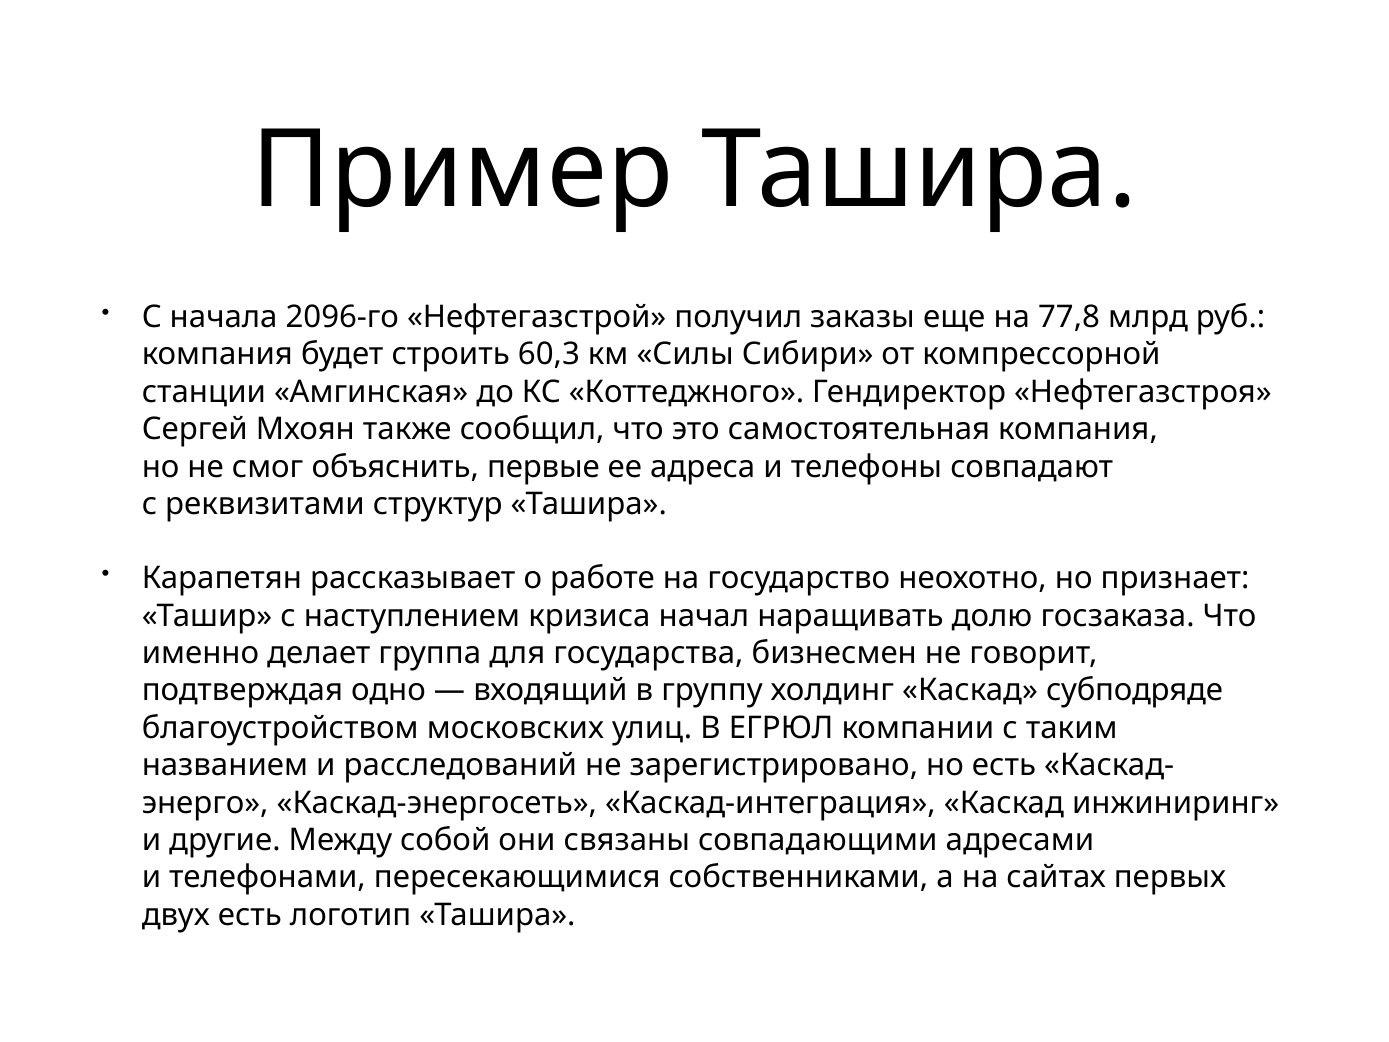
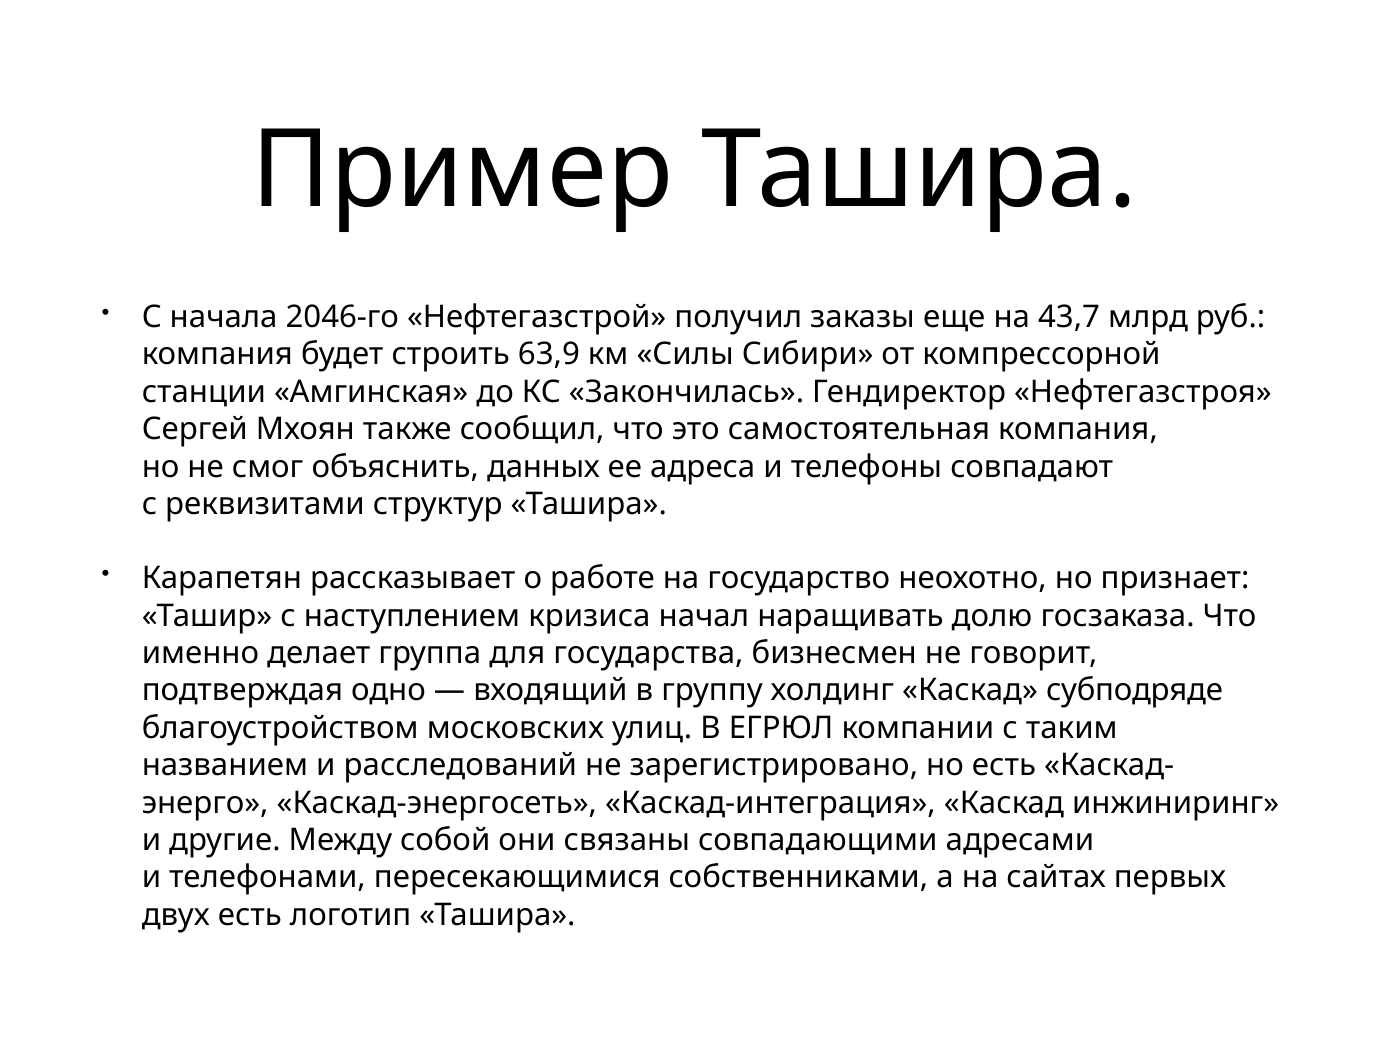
2096-го: 2096-го -> 2046-го (342, 317)
77,8: 77,8 -> 43,7 (1069, 317)
60,3: 60,3 -> 63,9 (549, 354)
Коттеджного: Коттеджного -> Закончилась (687, 392)
первые: первые -> данных (544, 467)
